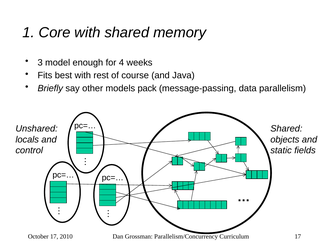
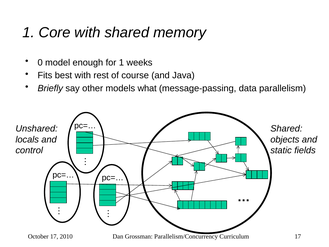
3: 3 -> 0 (40, 63)
for 4: 4 -> 1 (121, 63)
pack: pack -> what (147, 88)
